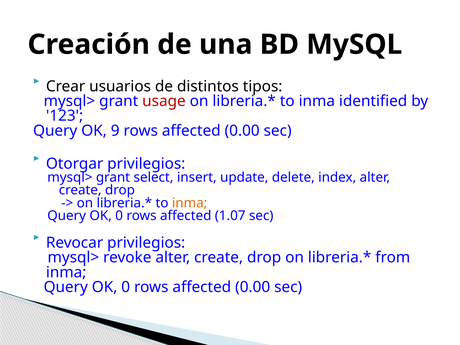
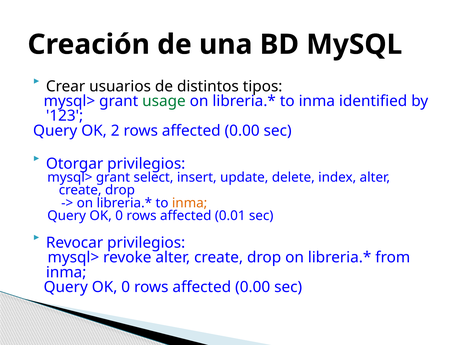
usage colour: red -> green (164, 101)
9: 9 -> 2 (115, 131)
1.07: 1.07 -> 0.01 (230, 216)
